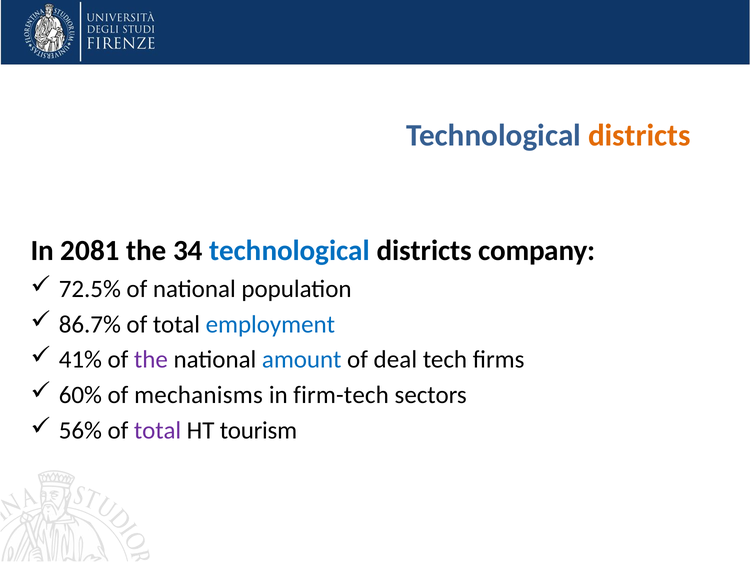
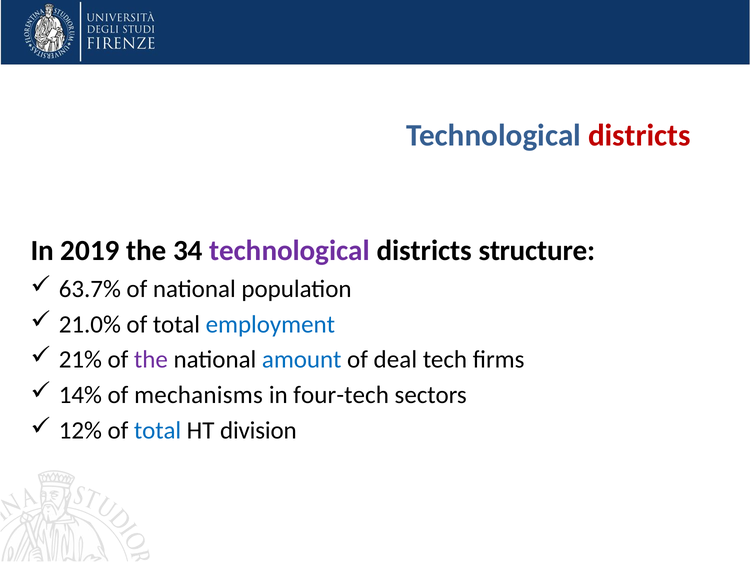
districts colour: orange -> red (639, 136)
2081: 2081 -> 2019 (90, 251)
technological colour: blue -> purple (290, 251)
company: company -> structure (537, 251)
72.5%: 72.5% -> 63.7% (90, 289)
86.7%: 86.7% -> 21.0% (90, 325)
41%: 41% -> 21% (80, 360)
60%: 60% -> 14% (80, 396)
firm-tech: firm-tech -> four-tech (341, 396)
56%: 56% -> 12% (80, 431)
total colour: purple -> blue (158, 431)
tourism: tourism -> division (258, 431)
